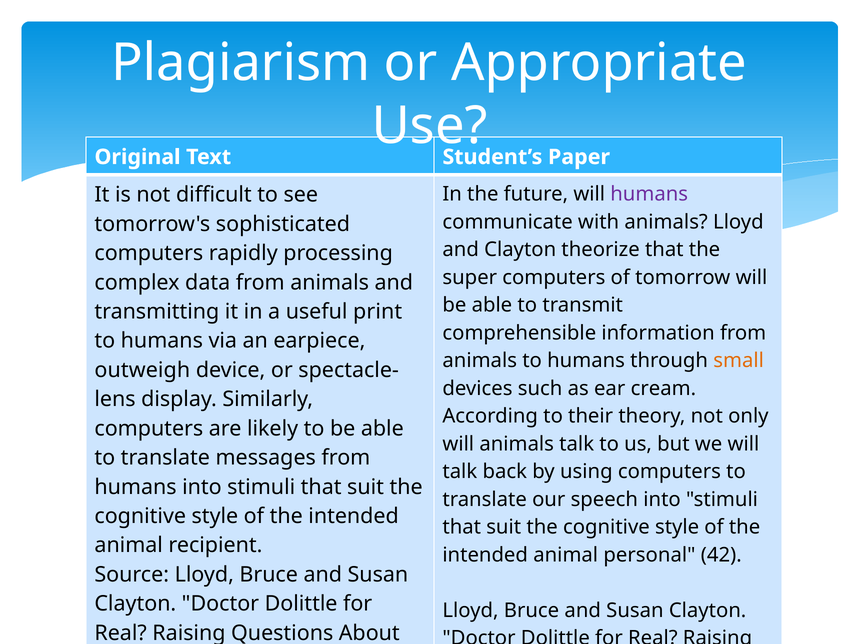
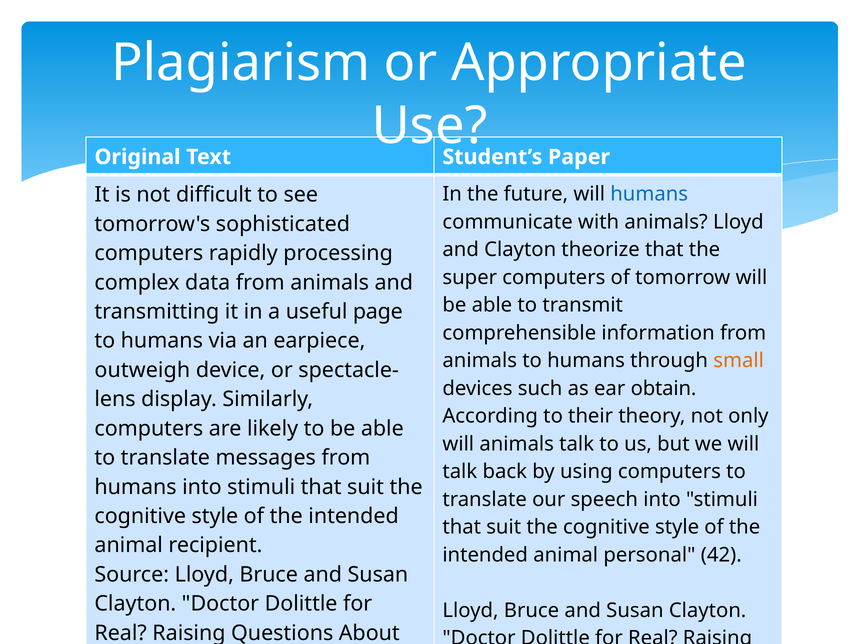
humans colour: purple -> blue (649, 194)
useful print: print -> page (378, 312)
cream: cream -> obtain (664, 389)
